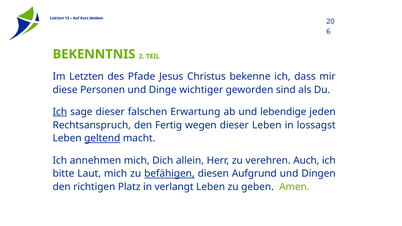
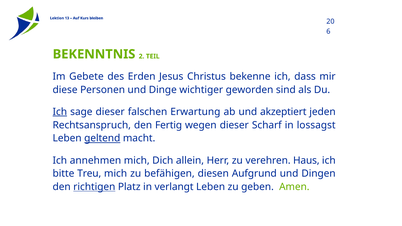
Letzten: Letzten -> Gebete (86, 76)
Pfade: Pfade -> Erden (142, 76)
lebendige: lebendige -> akzeptiert (283, 112)
dieser Leben: Leben -> Scharf (267, 125)
Auch: Auch -> Haus (306, 160)
Laut: Laut -> Treu (89, 174)
befähigen underline: present -> none (169, 174)
richtigen underline: none -> present (94, 187)
